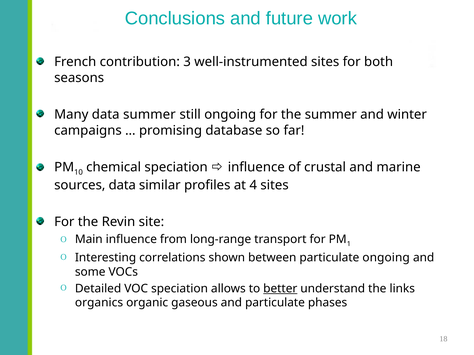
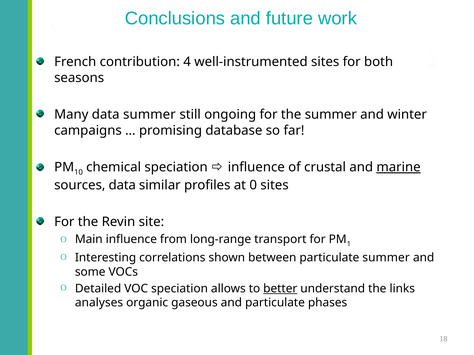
3: 3 -> 4 (187, 62)
marine underline: none -> present (399, 167)
4: 4 -> 0 (253, 185)
particulate ongoing: ongoing -> summer (386, 258)
organics: organics -> analyses (99, 303)
